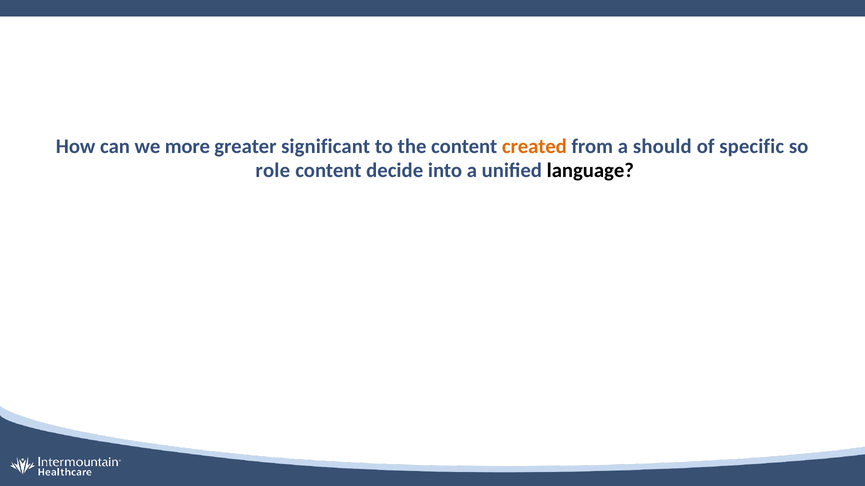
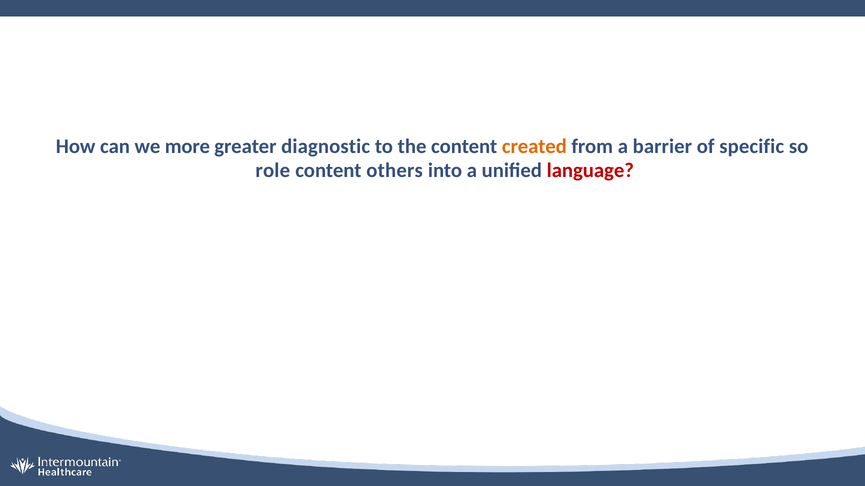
significant: significant -> diagnostic (326, 147)
should: should -> barrier (662, 147)
decide: decide -> others (395, 171)
language colour: black -> red (590, 171)
